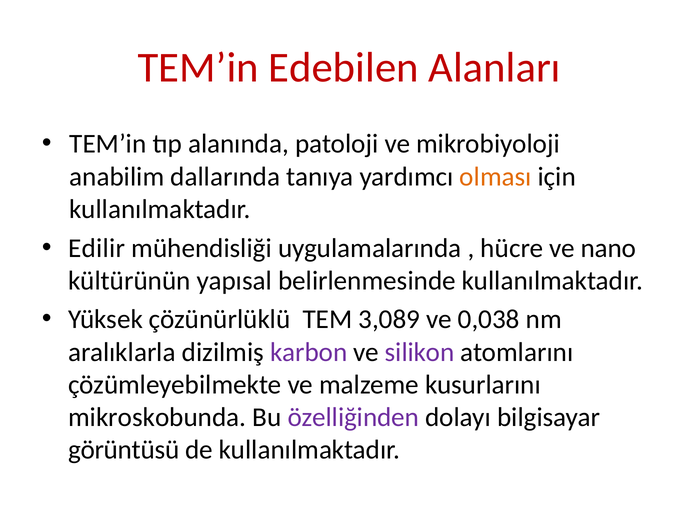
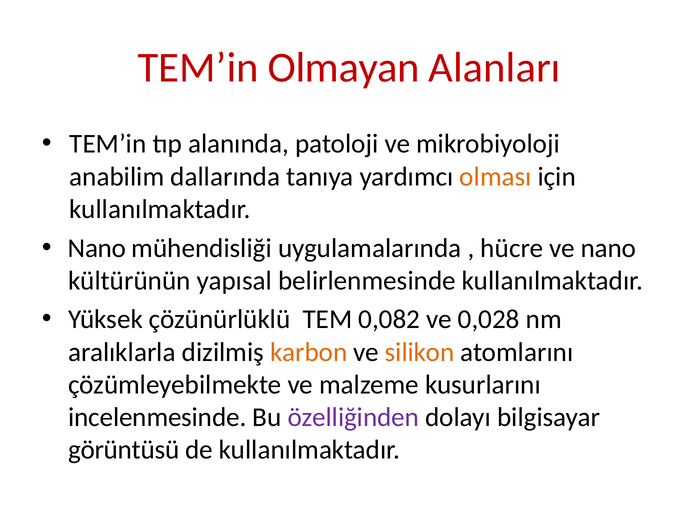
Edebilen: Edebilen -> Olmayan (344, 68)
Edilir: Edilir -> Nano (97, 248)
3,089: 3,089 -> 0,082 (389, 320)
0,038: 0,038 -> 0,028 (489, 320)
karbon colour: purple -> orange (309, 352)
silikon colour: purple -> orange (420, 352)
mikroskobunda: mikroskobunda -> incelenmesinde (157, 418)
